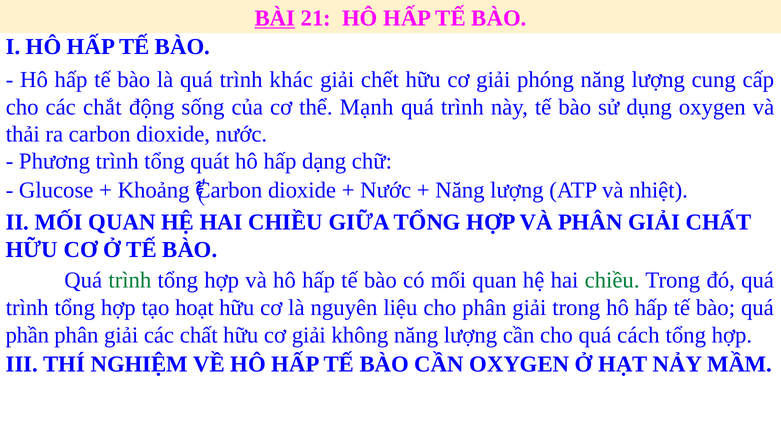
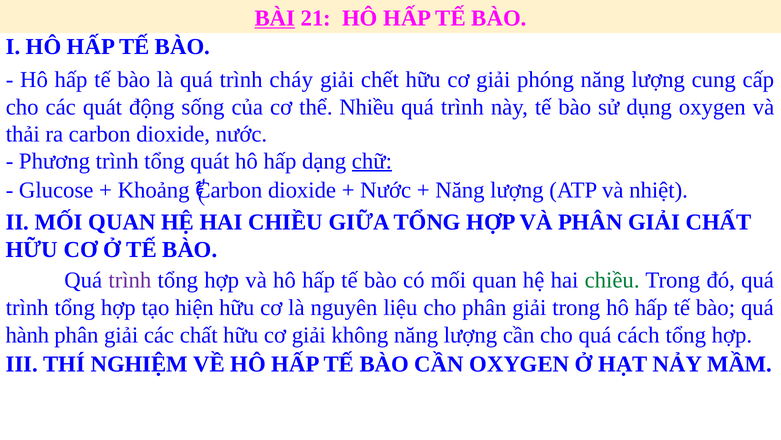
khác: khác -> cháy (291, 79)
các chắt: chắt -> quát (102, 107)
Mạnh: Mạnh -> Nhiều (367, 107)
chữ underline: none -> present (372, 161)
trình colour: green -> purple (130, 280)
hoạt: hoạt -> hiện (194, 307)
phần: phần -> hành (27, 335)
